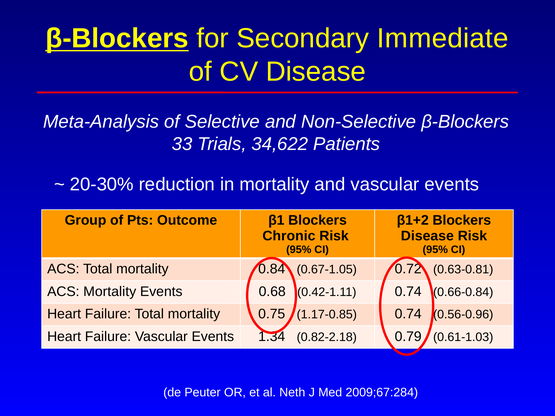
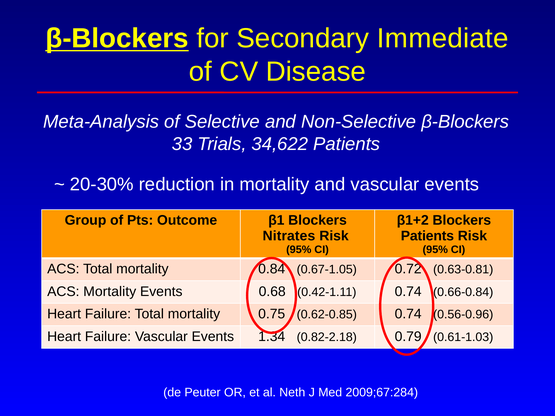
Chronic: Chronic -> Nitrates (289, 236)
Disease: Disease -> Patients (427, 236)
1.17-0.85: 1.17-0.85 -> 0.62-0.85 (327, 315)
